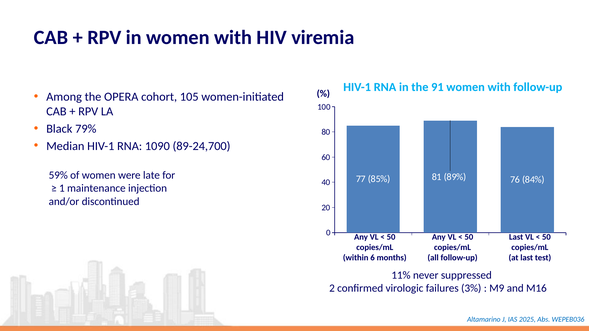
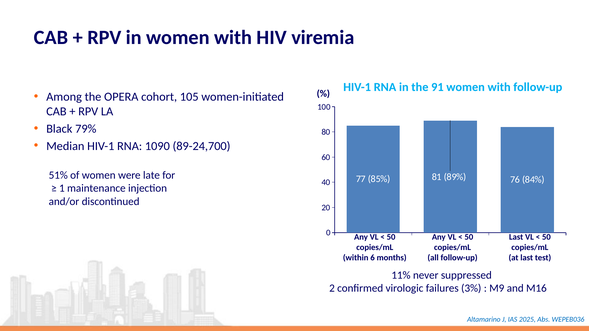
59%: 59% -> 51% (58, 175)
